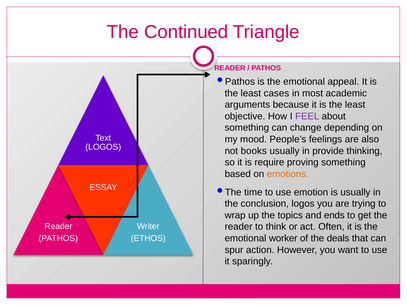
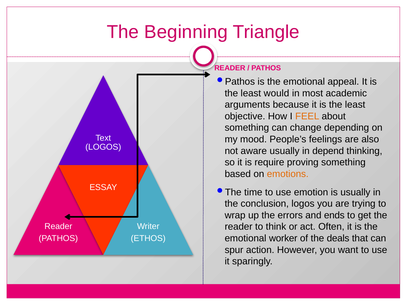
Continued: Continued -> Beginning (186, 32)
cases: cases -> would (276, 93)
FEEL colour: purple -> orange (307, 116)
books: books -> aware (254, 151)
provide: provide -> depend (328, 151)
topics: topics -> errors (290, 215)
